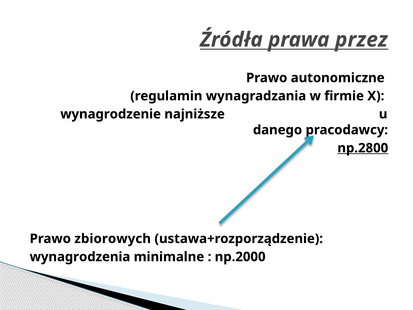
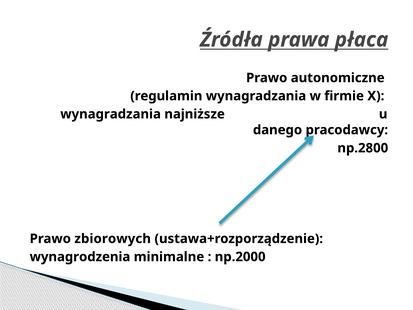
przez: przez -> płaca (361, 40)
wynagrodzenie: wynagrodzenie -> wynagradzania (111, 114)
np.2800 underline: present -> none (363, 148)
